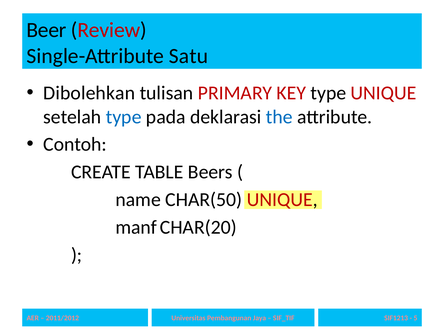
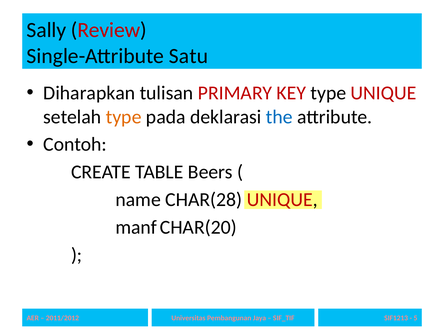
Beer: Beer -> Sally (46, 30)
Dibolehkan: Dibolehkan -> Diharapkan (89, 93)
type colour: blue -> orange (124, 117)
CHAR(50: CHAR(50 -> CHAR(28 (204, 200)
